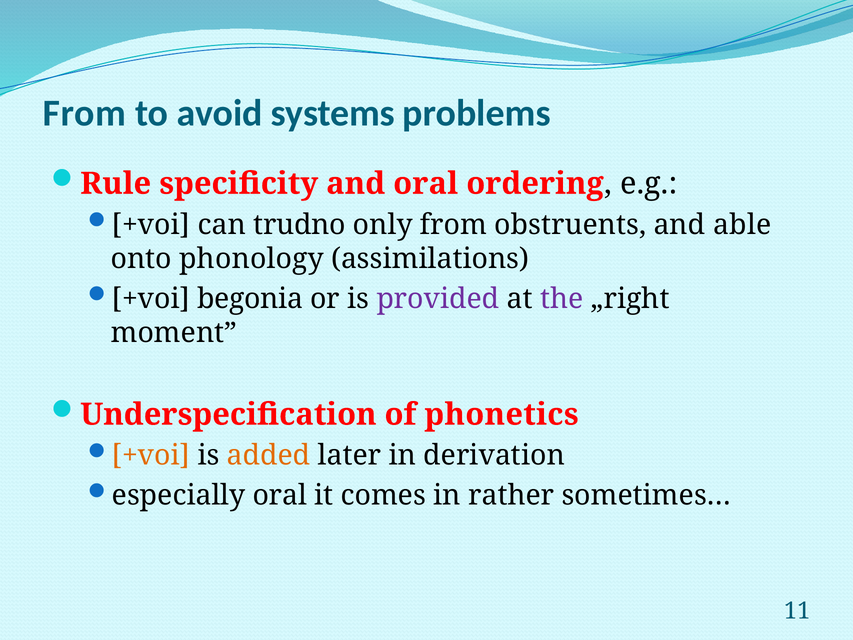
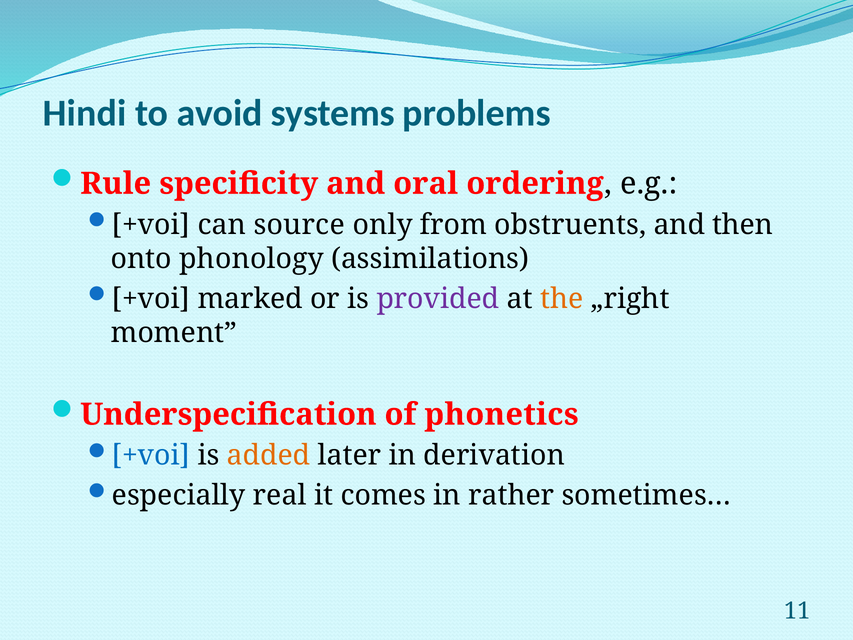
From: From -> Hindi (85, 113)
trudno: trudno -> source (299, 225)
able: able -> then (743, 225)
begonia: begonia -> marked (250, 299)
the colour: purple -> orange (562, 299)
+voi colour: orange -> blue (151, 455)
especially oral: oral -> real (280, 495)
